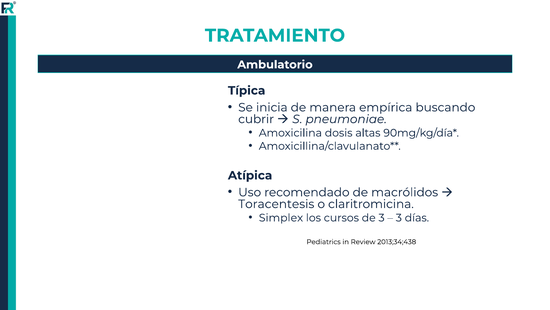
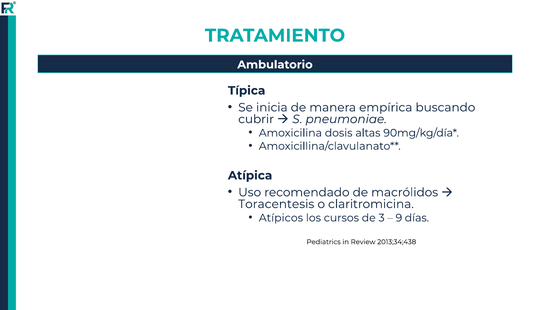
Simplex: Simplex -> Atípicos (281, 217)
3: 3 -> 9 (399, 217)
